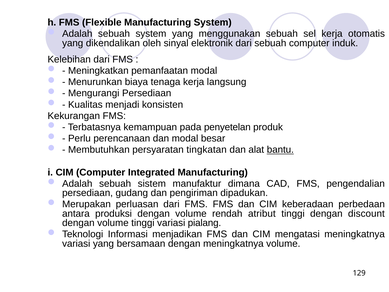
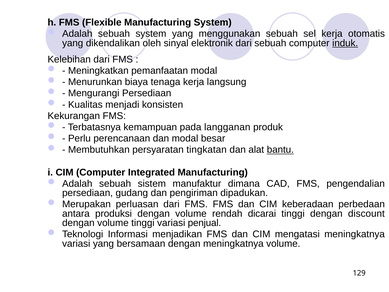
induk underline: none -> present (345, 43)
penyetelan: penyetelan -> langganan (227, 127)
atribut: atribut -> dicarai (262, 213)
pialang: pialang -> penjual (204, 223)
